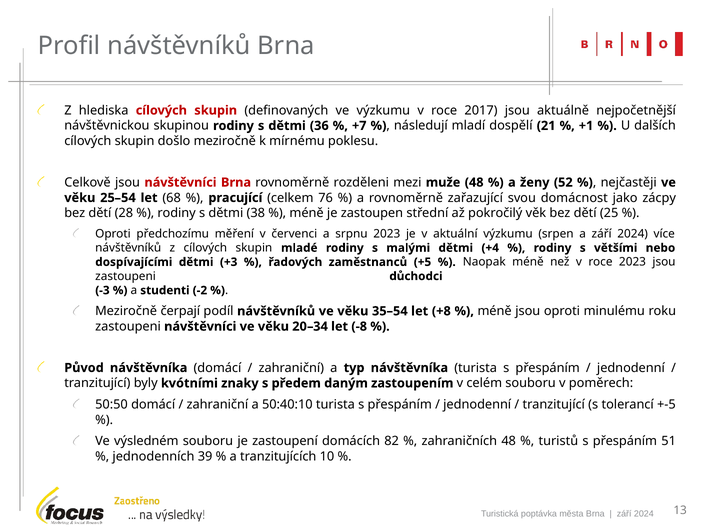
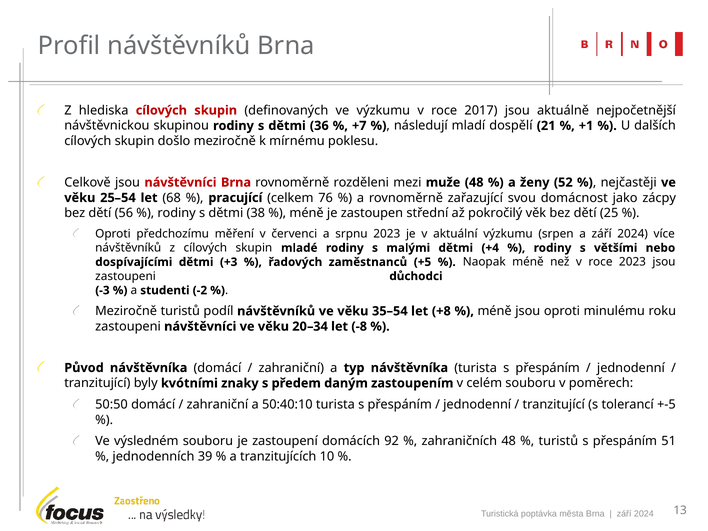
28: 28 -> 56 (124, 213)
Meziročně čerpají: čerpají -> turistů (180, 311)
82: 82 -> 92 (392, 441)
